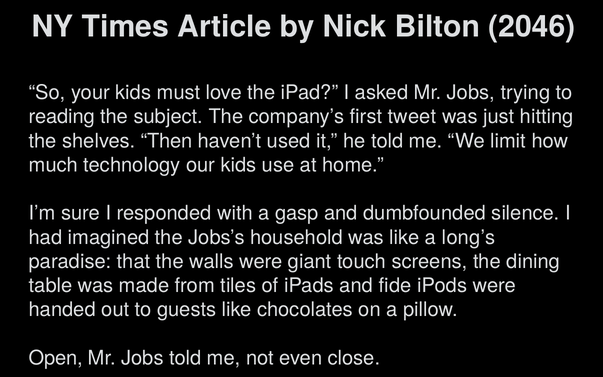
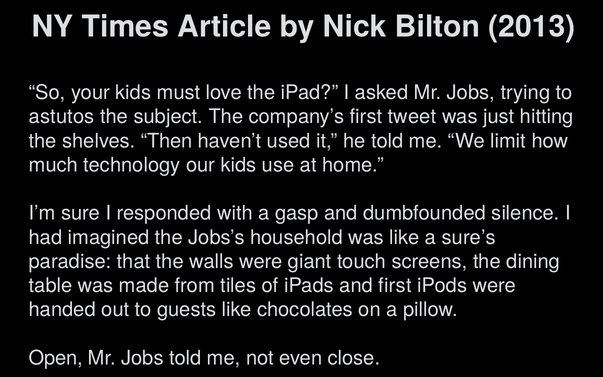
2046: 2046 -> 2013 (532, 27)
reading: reading -> astutos (62, 117)
long’s: long’s -> sure’s (469, 237)
and fide: fide -> first (395, 286)
